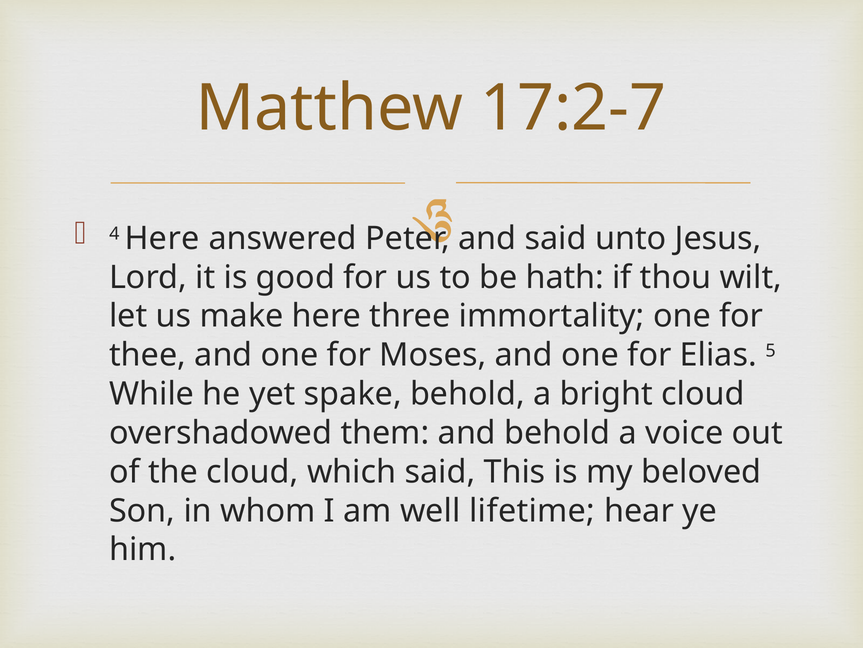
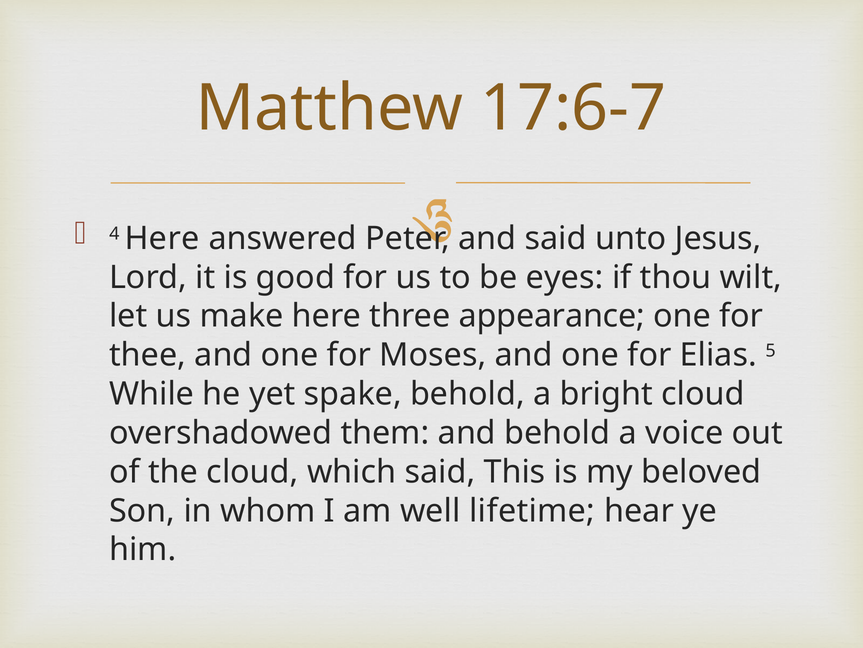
17:2-7: 17:2-7 -> 17:6-7 (573, 108)
hath: hath -> eyes (565, 277)
immortality: immortality -> appearance (552, 316)
